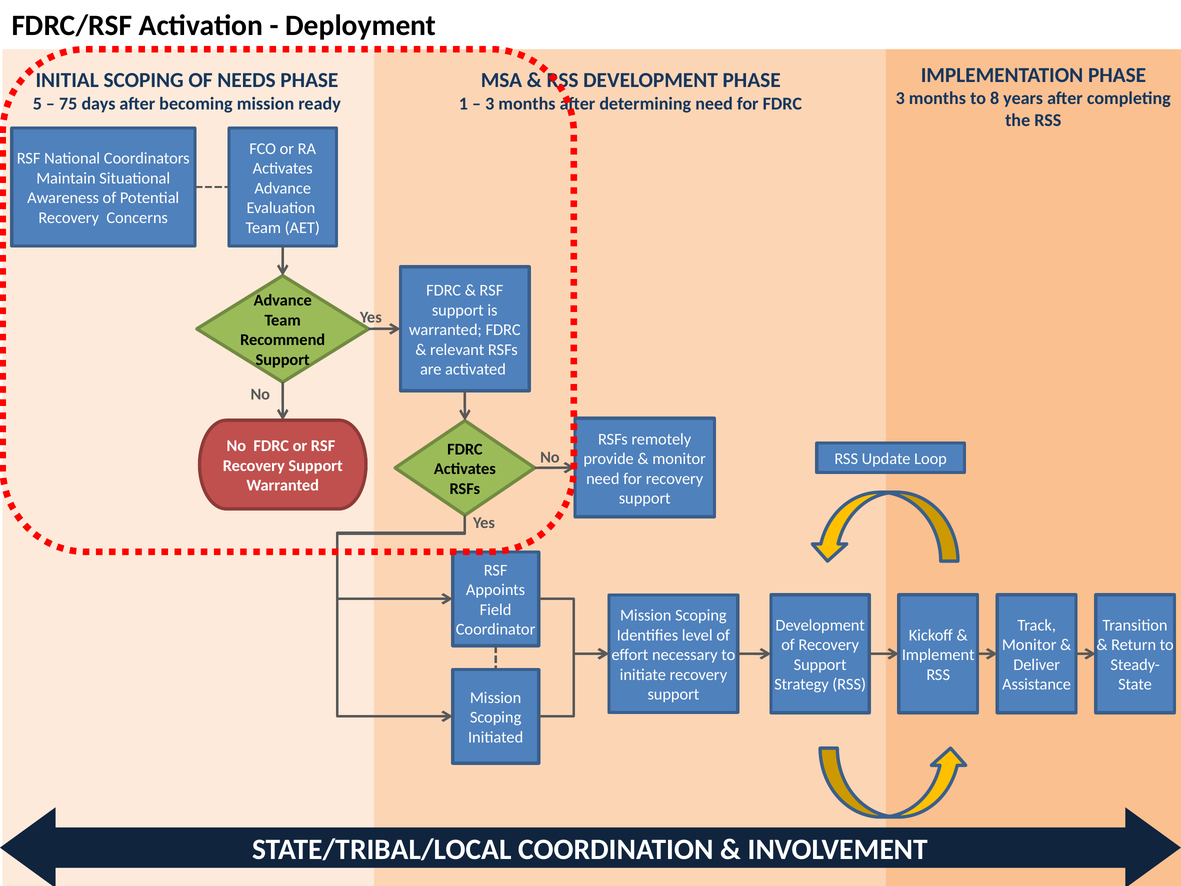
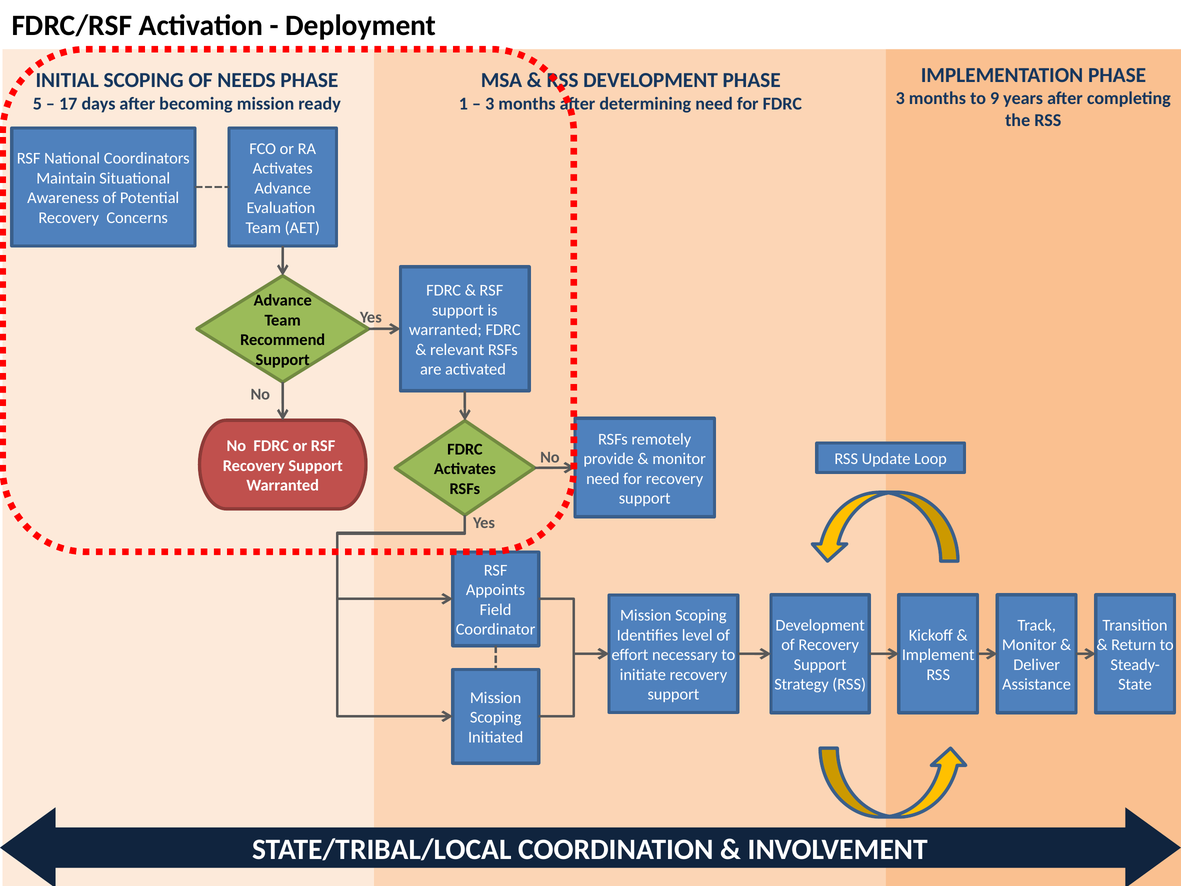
8: 8 -> 9 (995, 98)
75: 75 -> 17 (68, 104)
